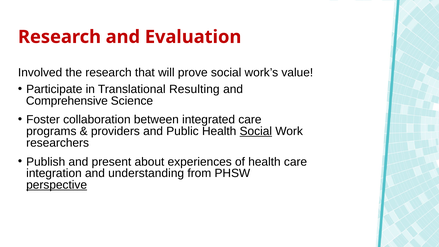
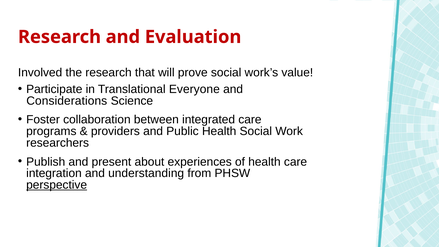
Resulting: Resulting -> Everyone (194, 89)
Comprehensive: Comprehensive -> Considerations (67, 101)
Social underline: present -> none (256, 131)
